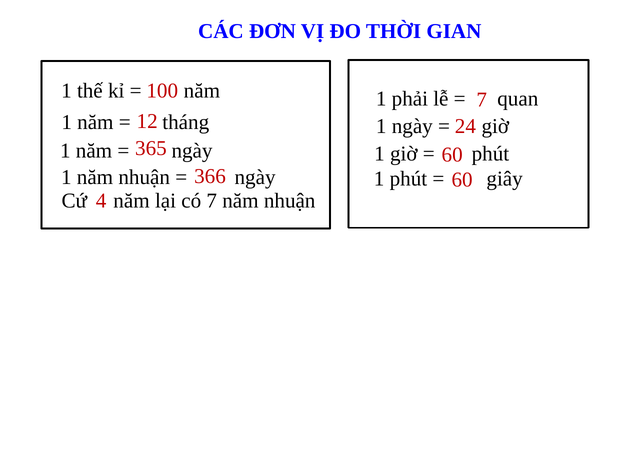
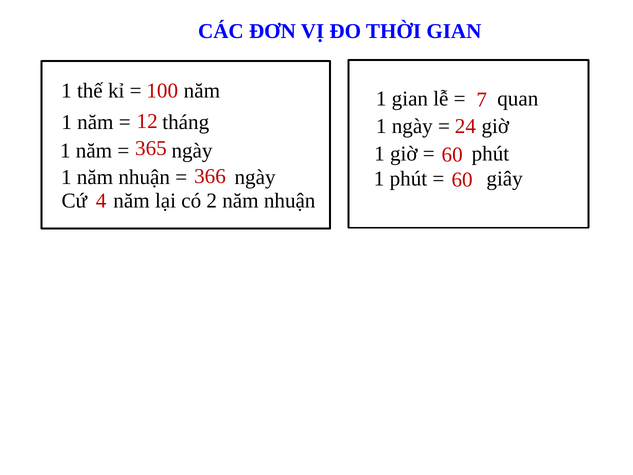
1 phải: phải -> gian (410, 99)
có 7: 7 -> 2 (212, 201)
